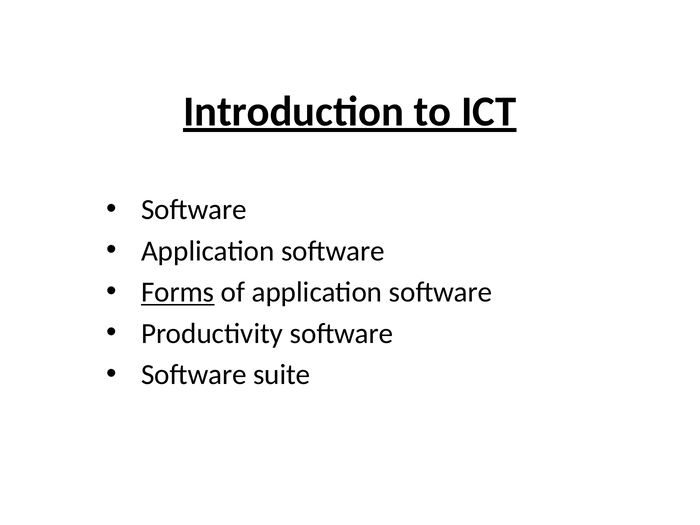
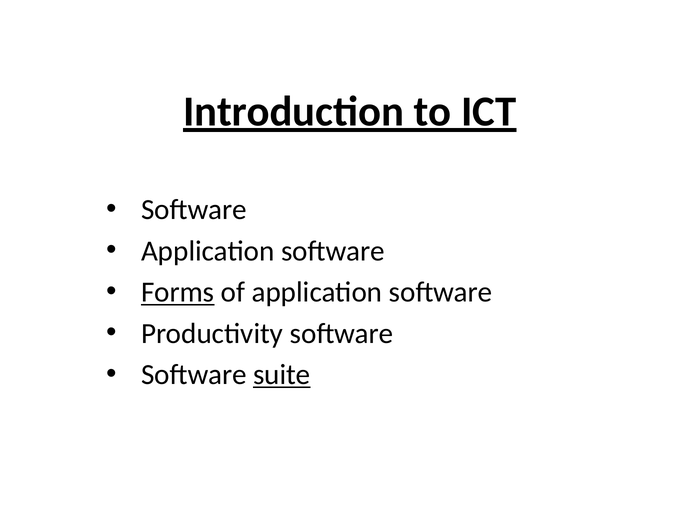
suite underline: none -> present (282, 375)
